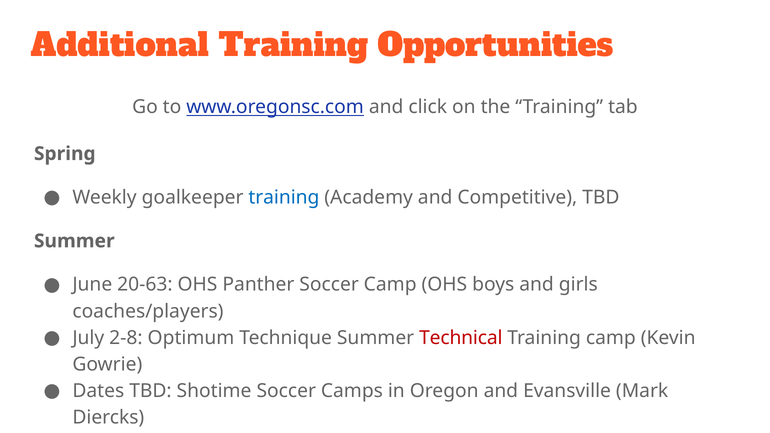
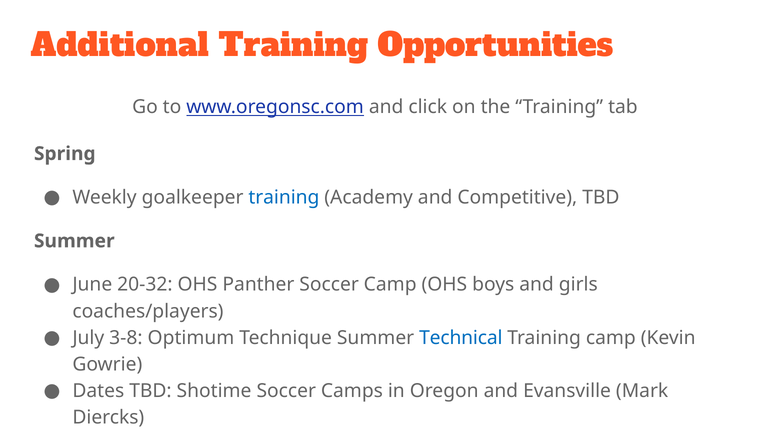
20-63: 20-63 -> 20-32 (145, 285)
2-8: 2-8 -> 3-8 (126, 338)
Technical colour: red -> blue (461, 338)
